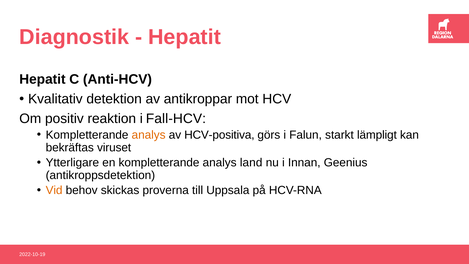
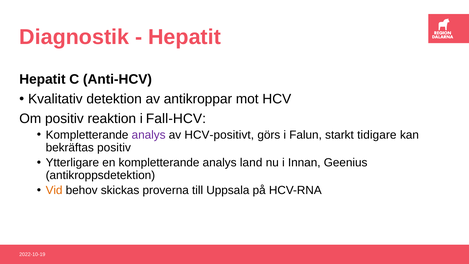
analys colour: orange -> purple (149, 135)
HCV-positiva: HCV-positiva -> HCV-positivt (219, 135)
lämpligt: lämpligt -> tidigare (377, 135)
bekräftas viruset: viruset -> positiv (114, 147)
